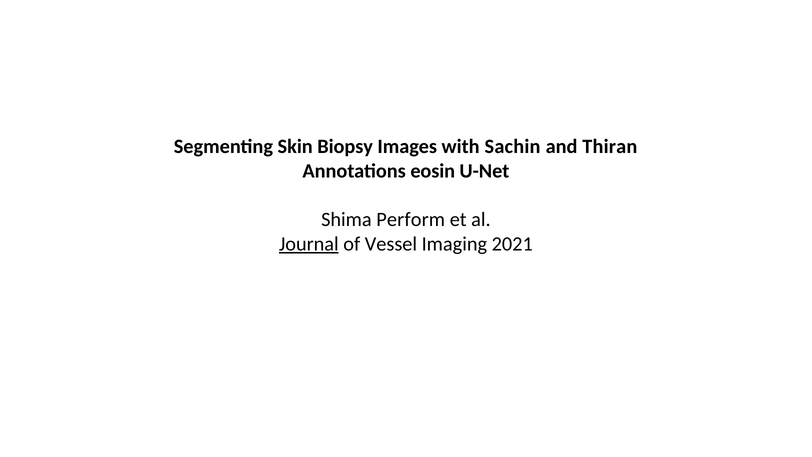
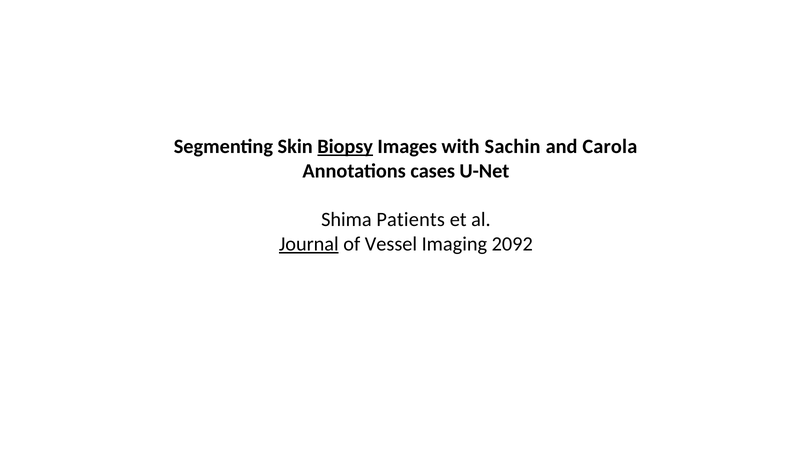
Biopsy underline: none -> present (345, 147)
Thiran: Thiran -> Carola (610, 147)
eosin: eosin -> cases (433, 171)
Perform: Perform -> Patients (411, 220)
2021: 2021 -> 2092 (512, 244)
